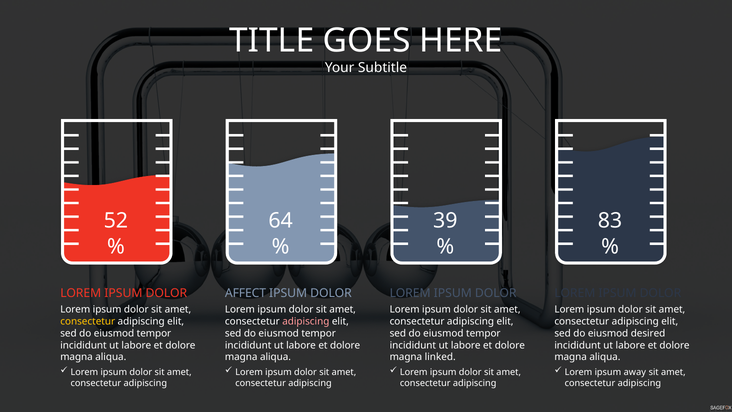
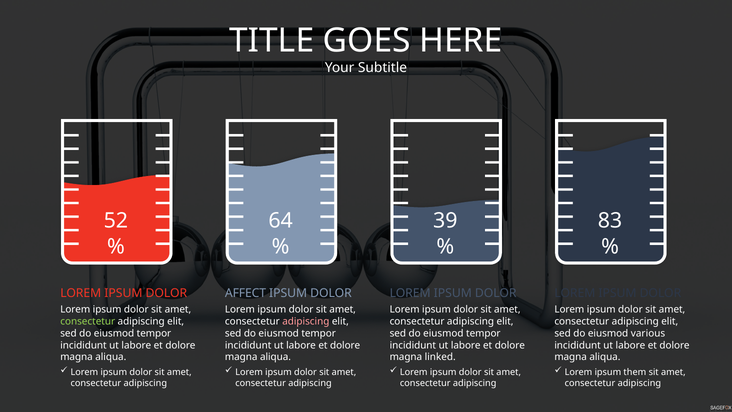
consectetur colour: yellow -> light green (88, 321)
desired: desired -> various (648, 333)
away: away -> them (635, 372)
